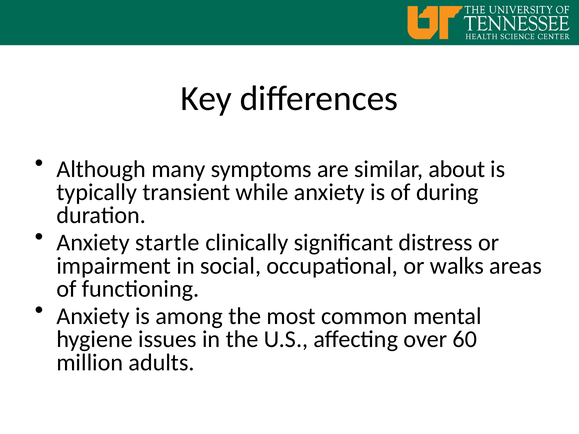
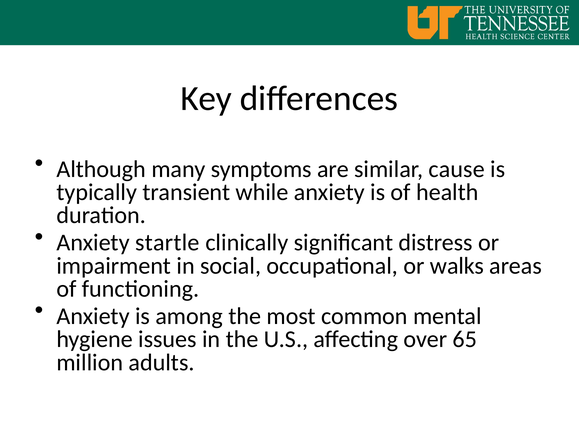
about: about -> cause (457, 169)
during: during -> health (447, 192)
60: 60 -> 65 (465, 340)
